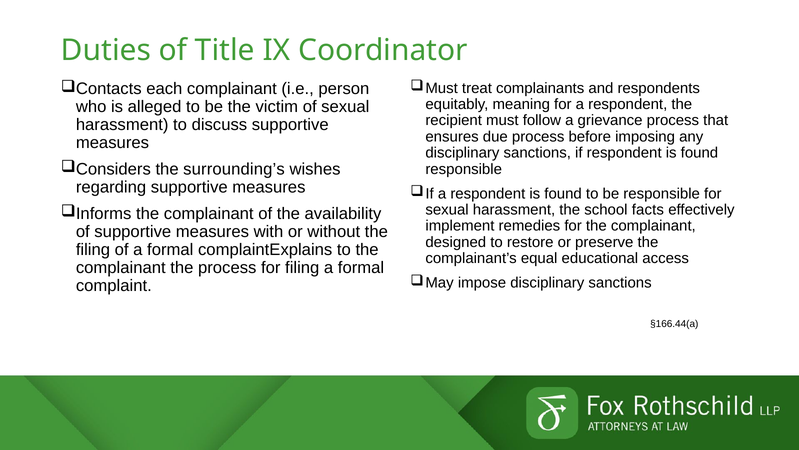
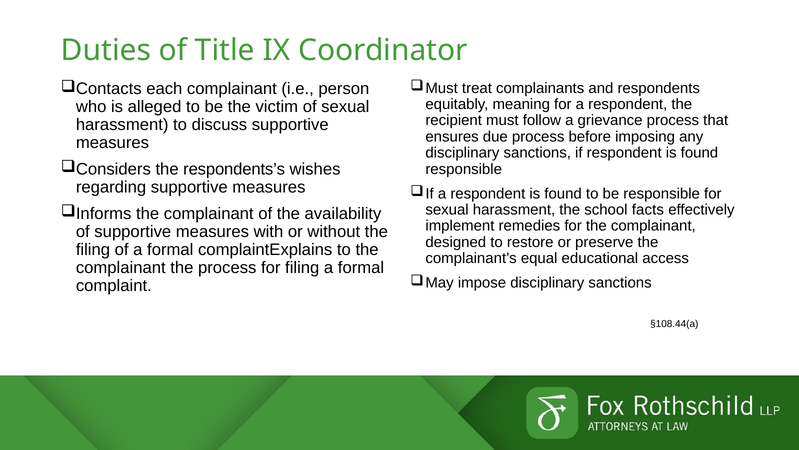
surrounding’s: surrounding’s -> respondents’s (234, 169)
§166.44(a: §166.44(a -> §108.44(a (674, 324)
